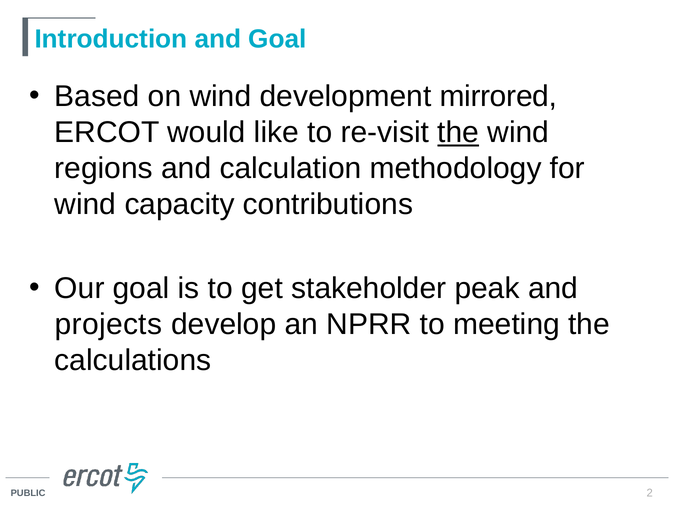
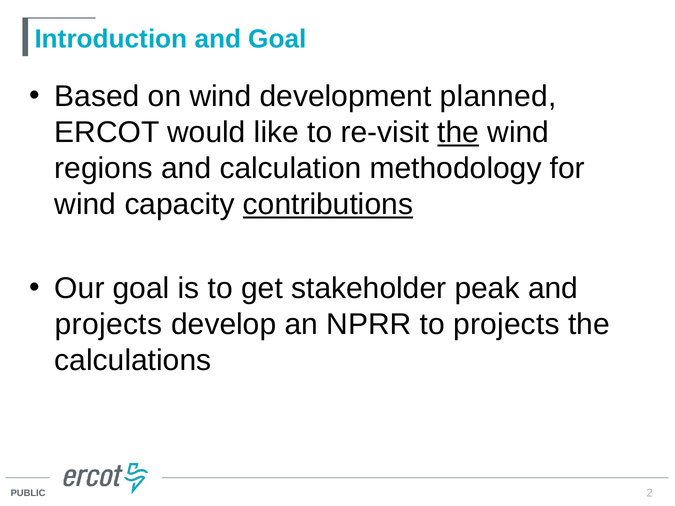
mirrored: mirrored -> planned (498, 97)
contributions underline: none -> present (328, 205)
to meeting: meeting -> projects (506, 325)
